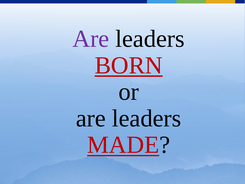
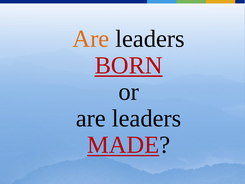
Are colour: purple -> orange (91, 39)
